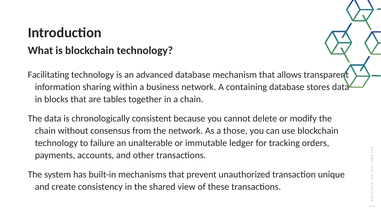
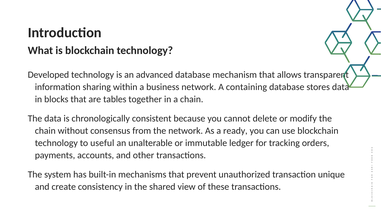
Facilitating: Facilitating -> Developed (48, 75)
those: those -> ready (235, 131)
failure: failure -> useful (102, 143)
